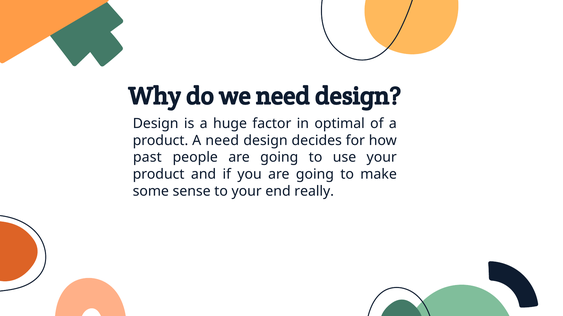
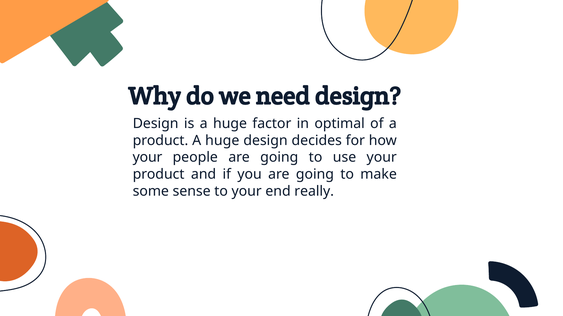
product A need: need -> huge (222, 141)
past: past -> your (147, 158)
